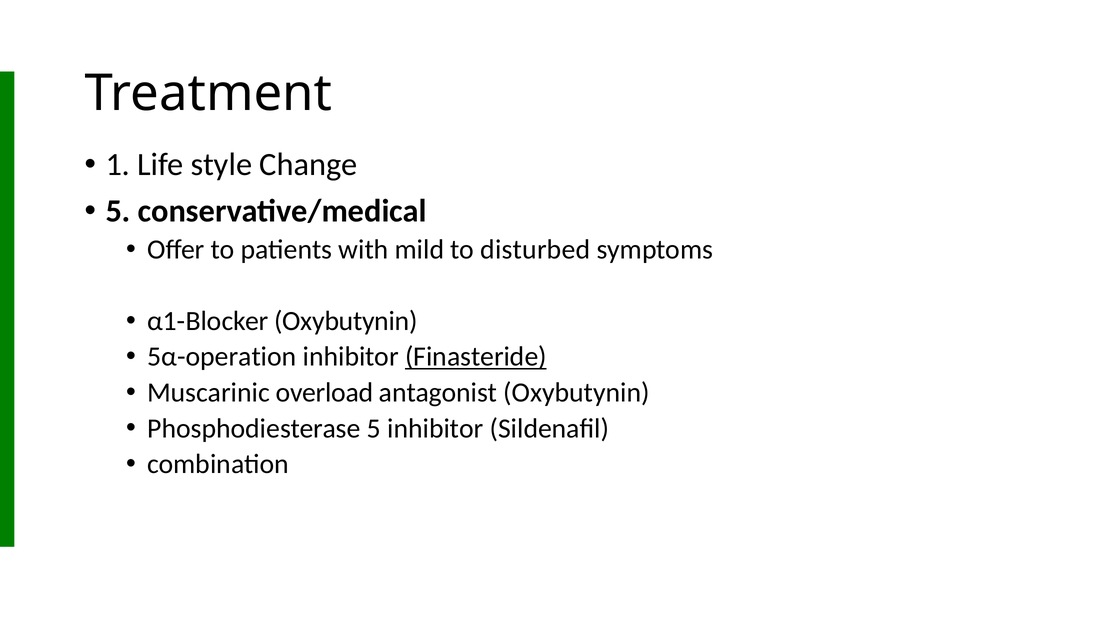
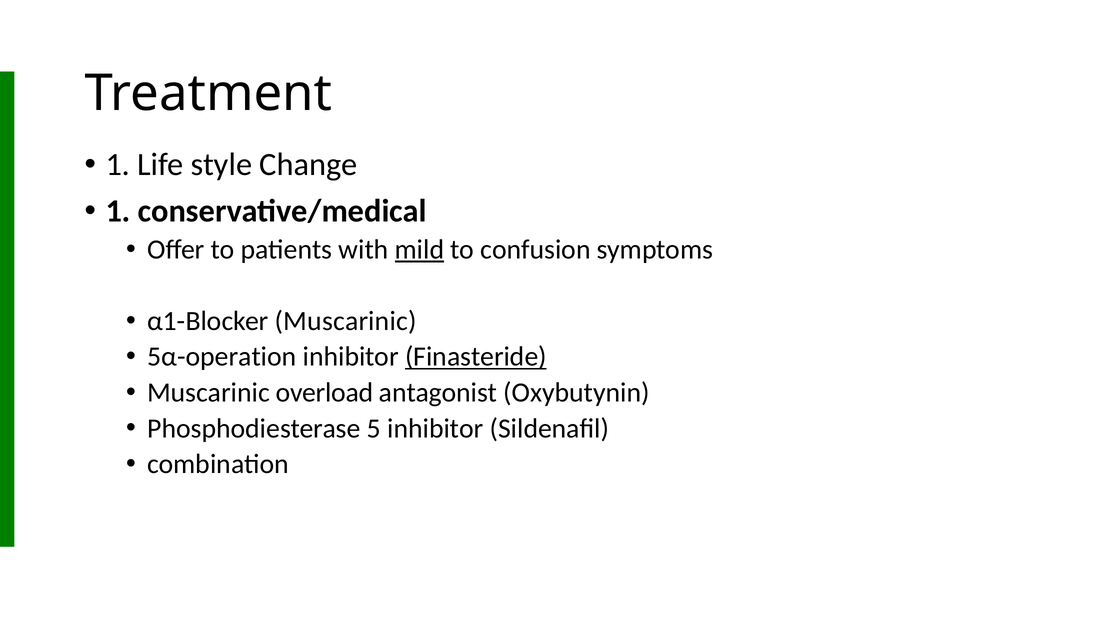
5: 5 -> 1 (118, 211)
mild underline: none -> present (420, 249)
disturbed: disturbed -> confusion (535, 249)
α1-Blocker Oxybutynin: Oxybutynin -> Muscarinic (346, 321)
